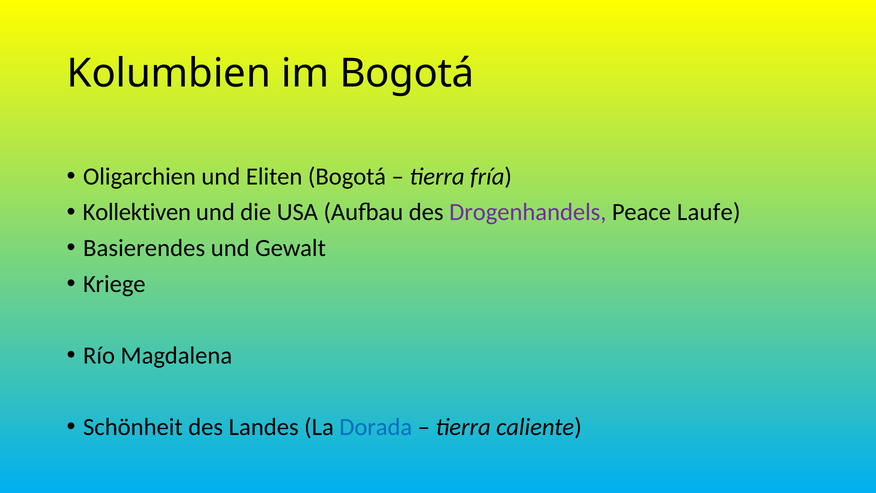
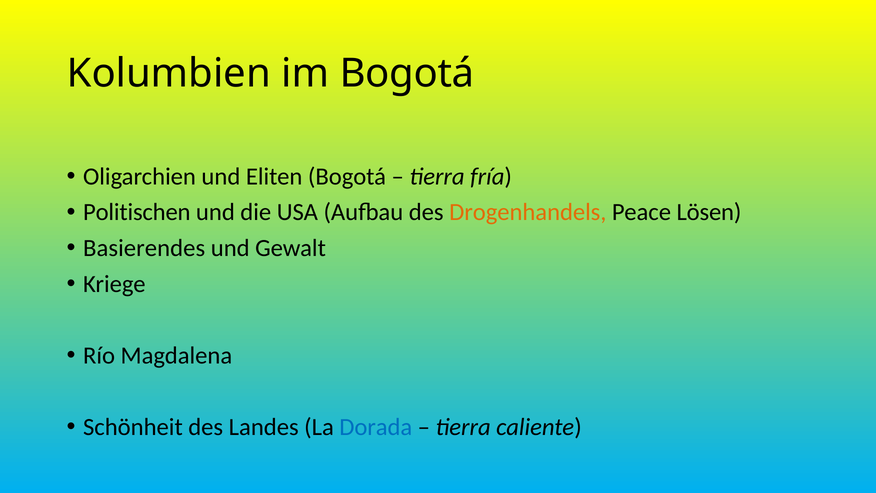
Kollektiven: Kollektiven -> Politischen (137, 212)
Drogenhandels colour: purple -> orange (528, 212)
Laufe: Laufe -> Lösen (709, 212)
